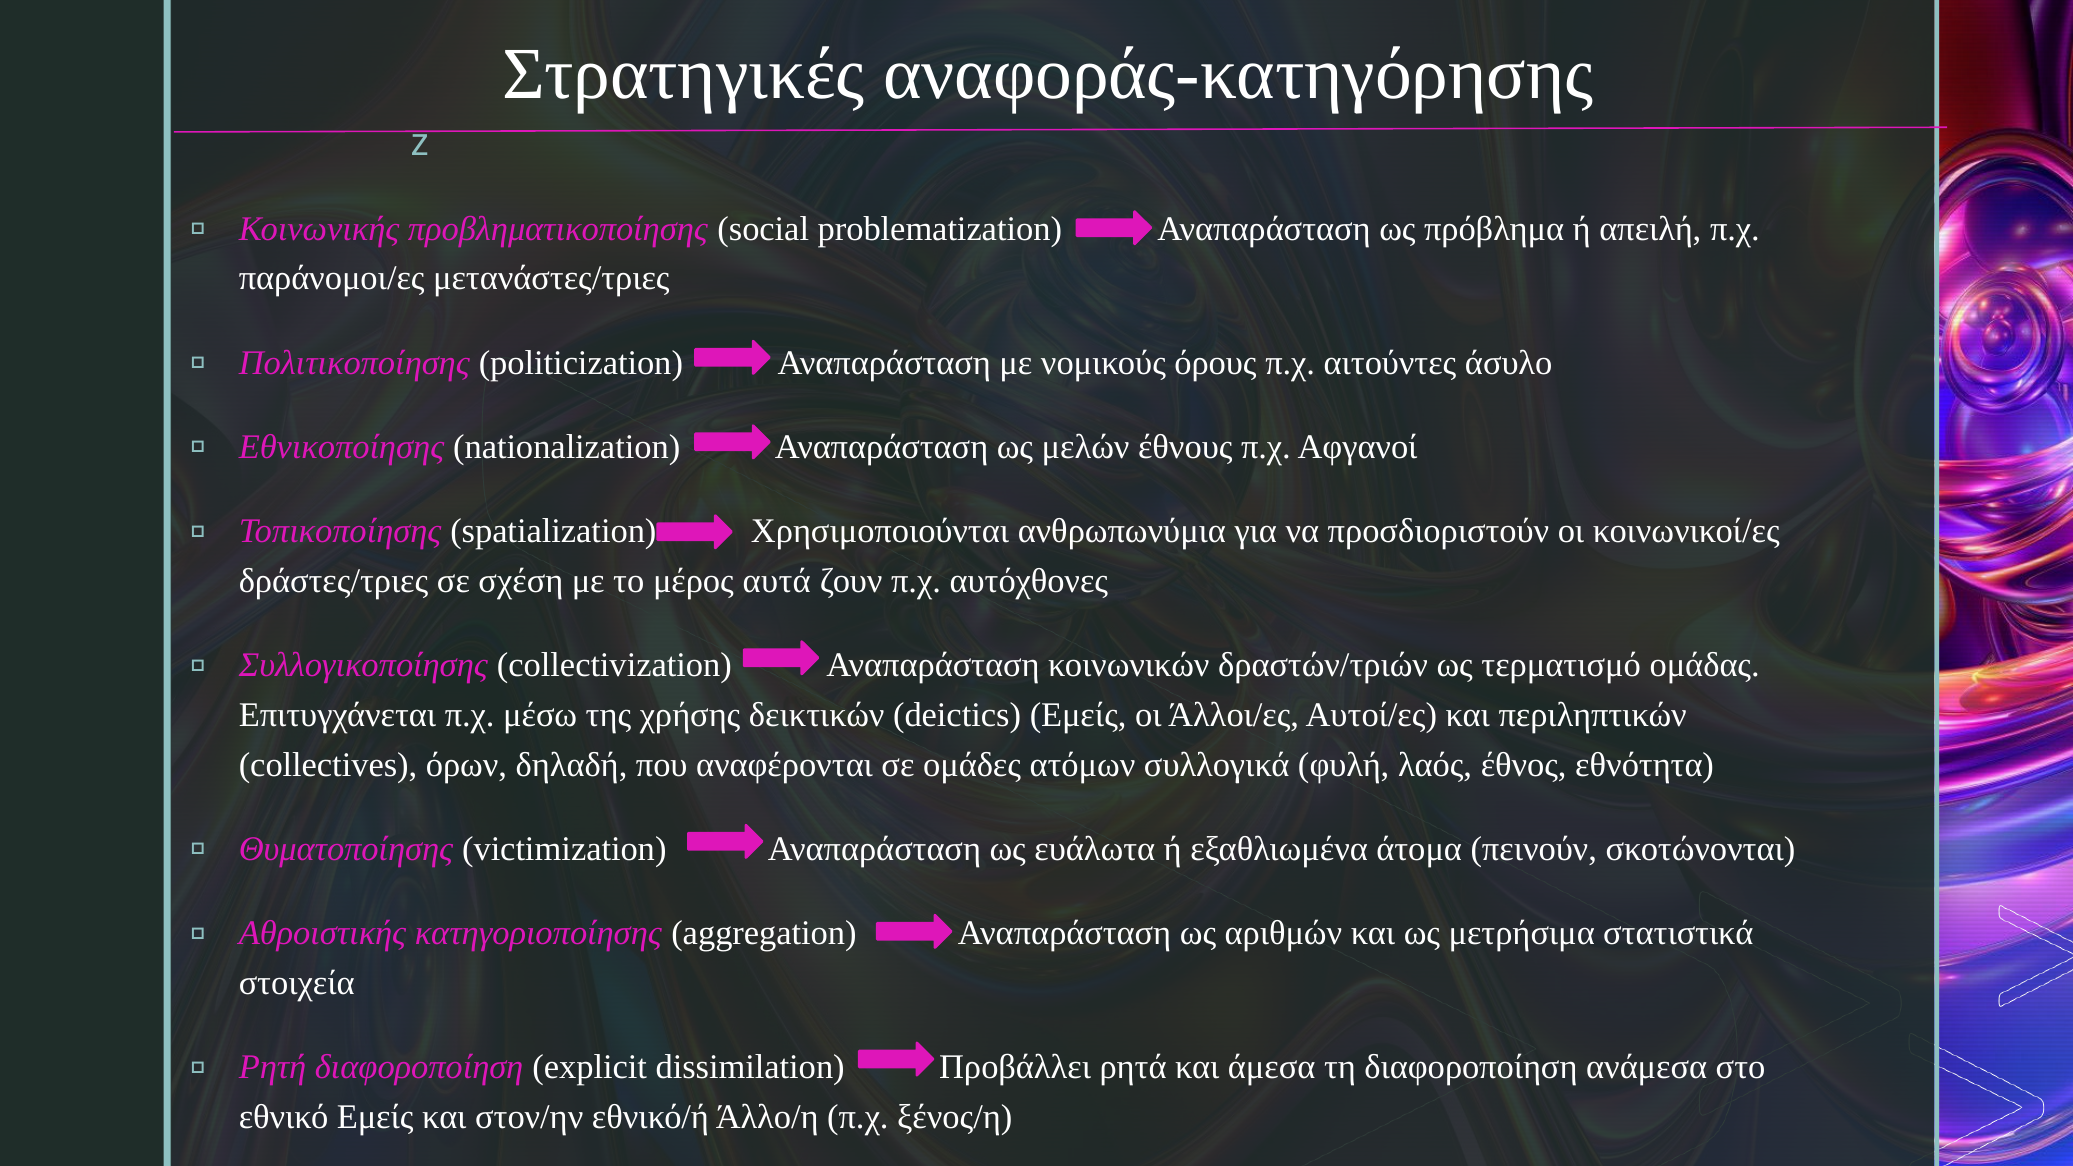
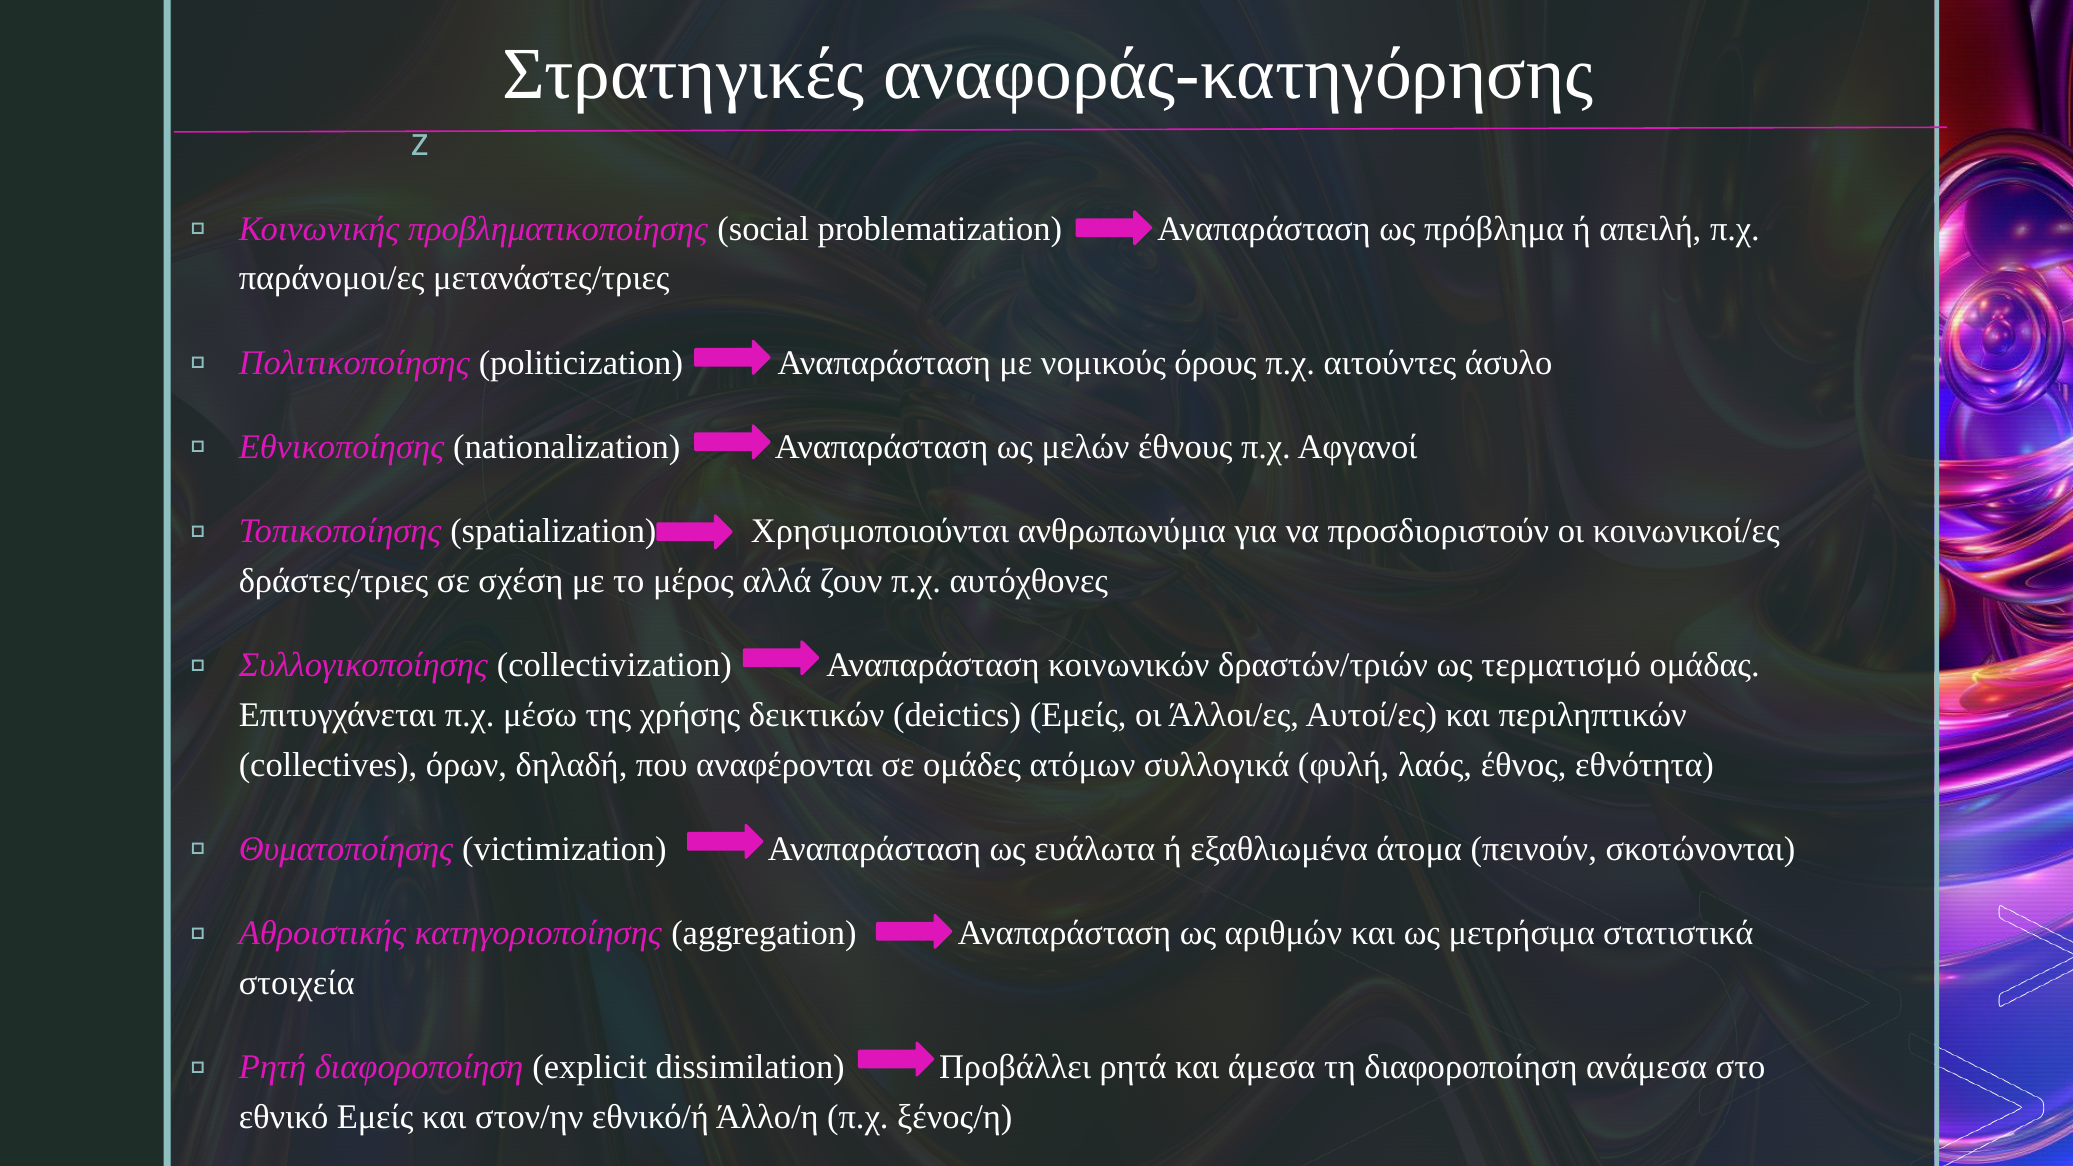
αυτά: αυτά -> αλλά (777, 581)
